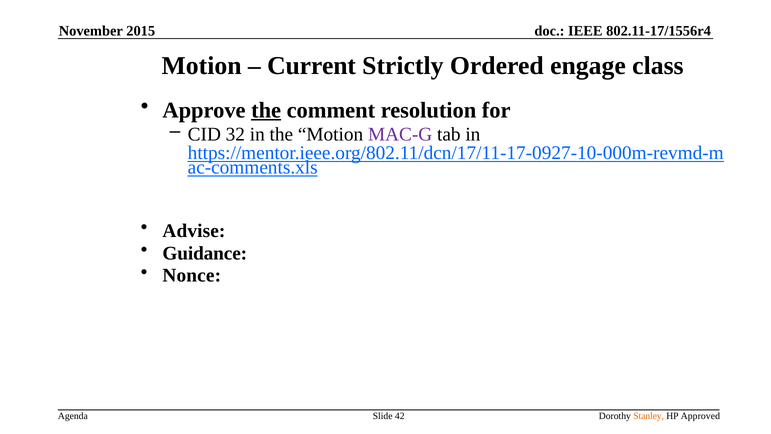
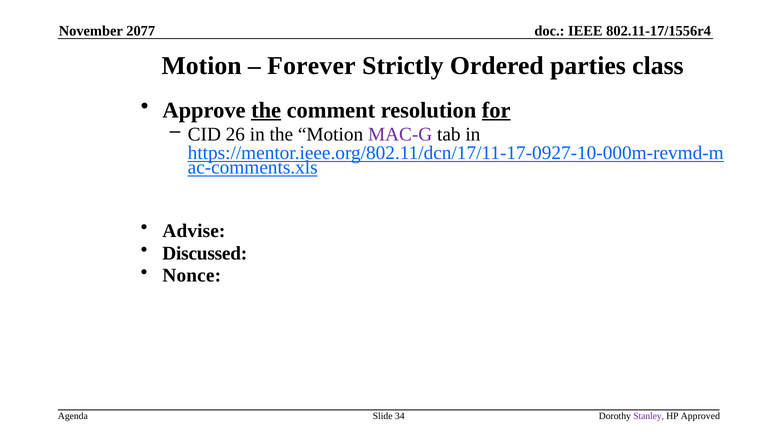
2015: 2015 -> 2077 (141, 31)
Current: Current -> Forever (311, 66)
engage: engage -> parties (588, 66)
for underline: none -> present (496, 110)
32: 32 -> 26 (235, 134)
Guidance: Guidance -> Discussed (205, 253)
42: 42 -> 34 (400, 416)
Stanley colour: orange -> purple (649, 416)
